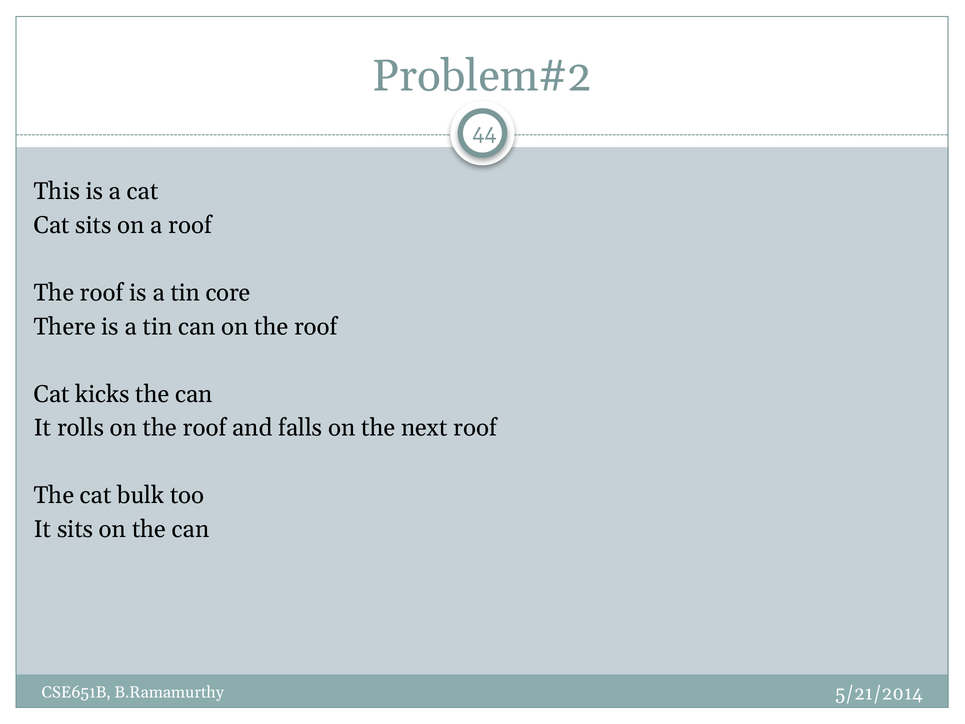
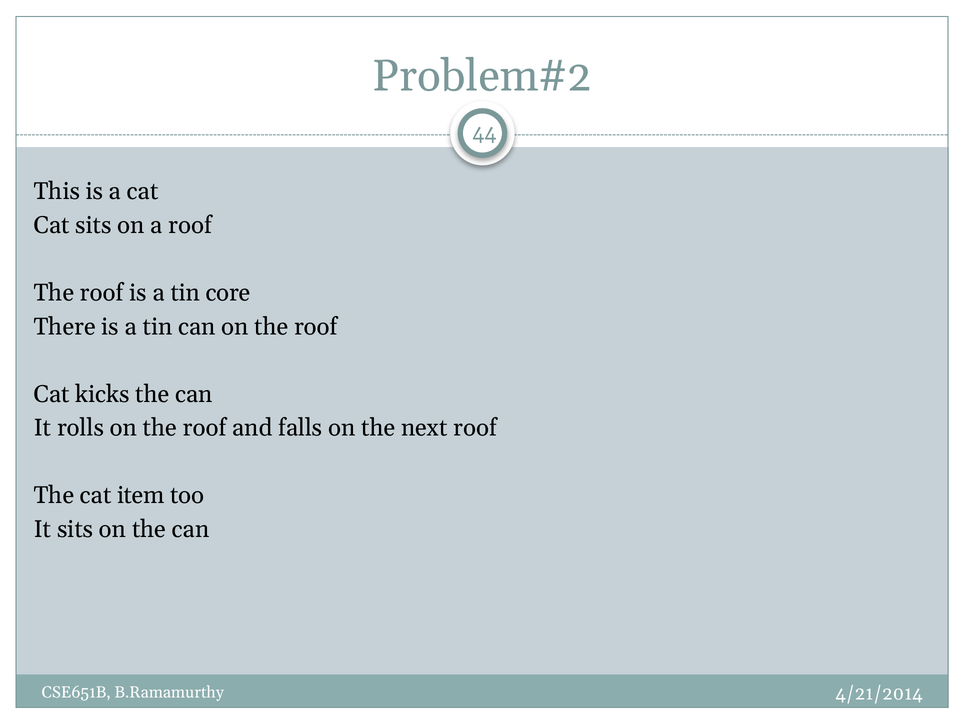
bulk: bulk -> item (141, 495)
5/21/2014: 5/21/2014 -> 4/21/2014 (879, 693)
